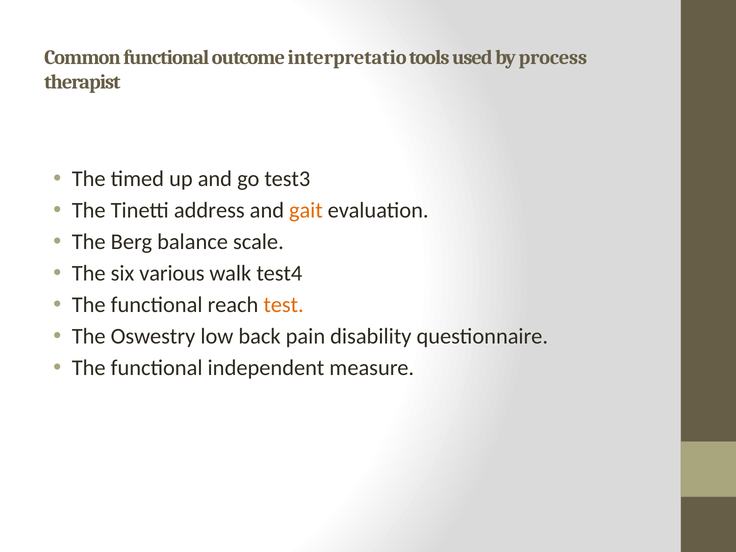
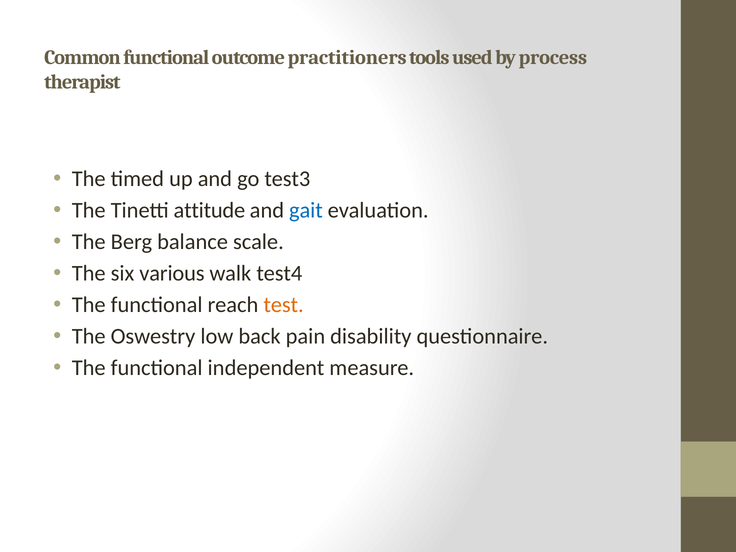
interpretatio: interpretatio -> practitioners (347, 57)
address: address -> attitude (209, 210)
gait colour: orange -> blue (306, 210)
